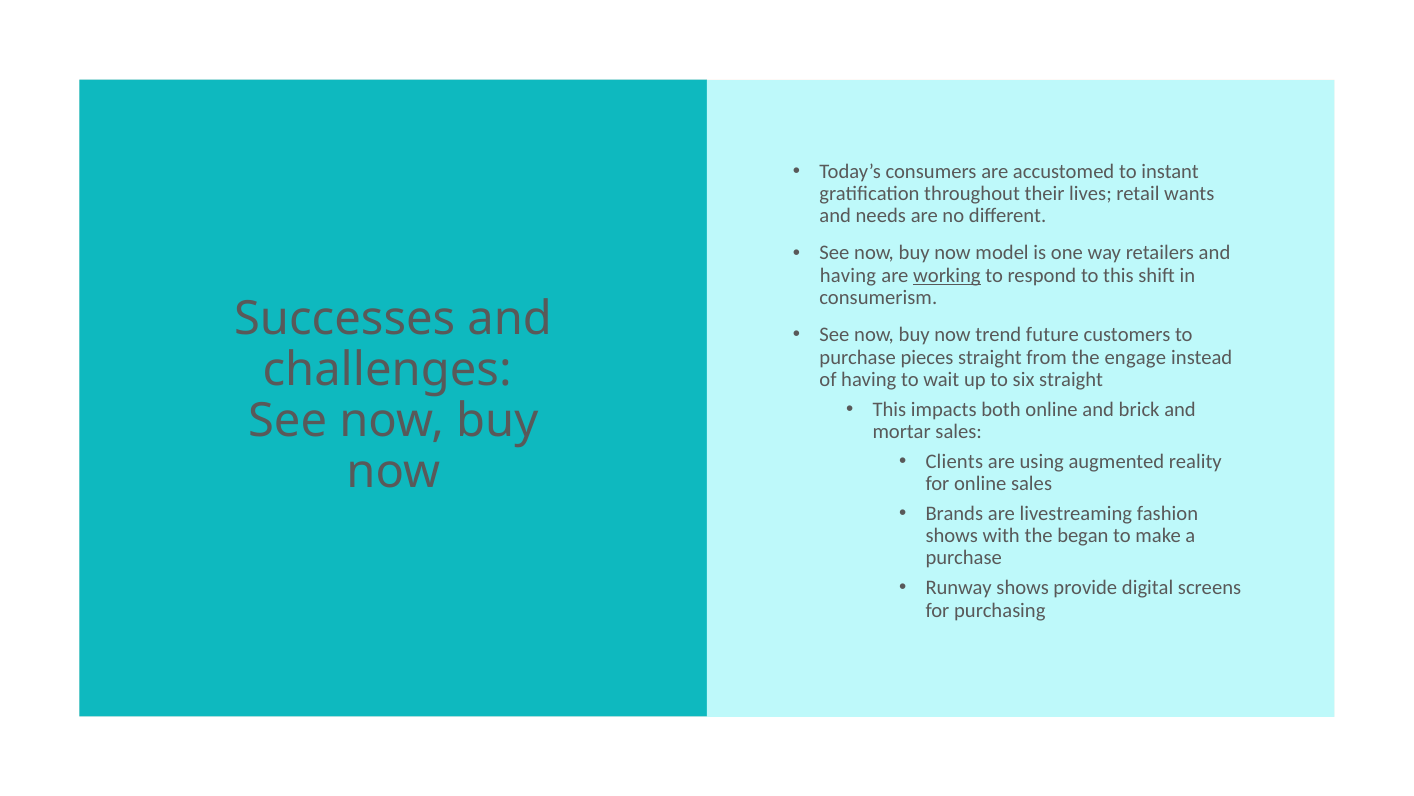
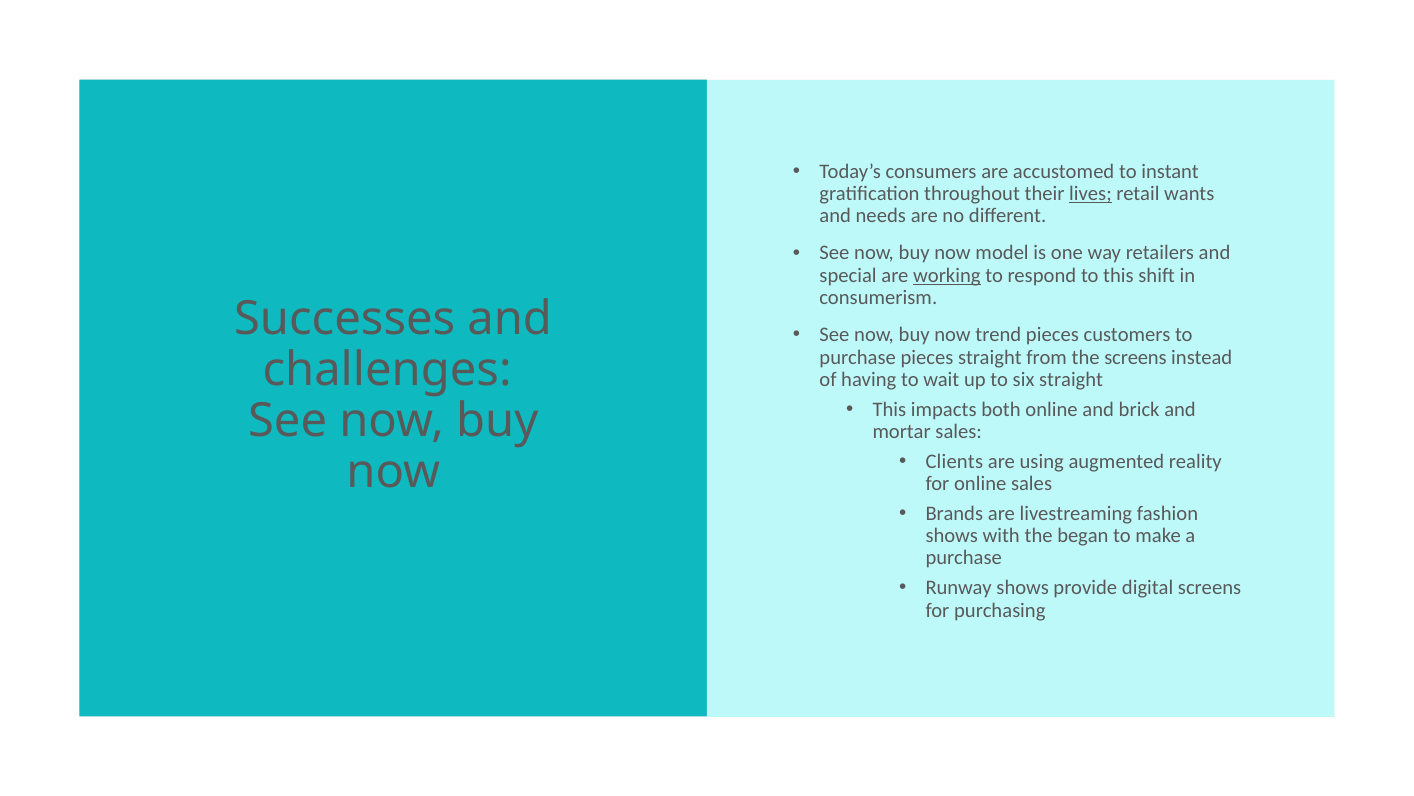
lives underline: none -> present (1090, 193)
having: having -> special (848, 275)
trend future: future -> pieces (1052, 335)
the engage: engage -> screens (1136, 357)
